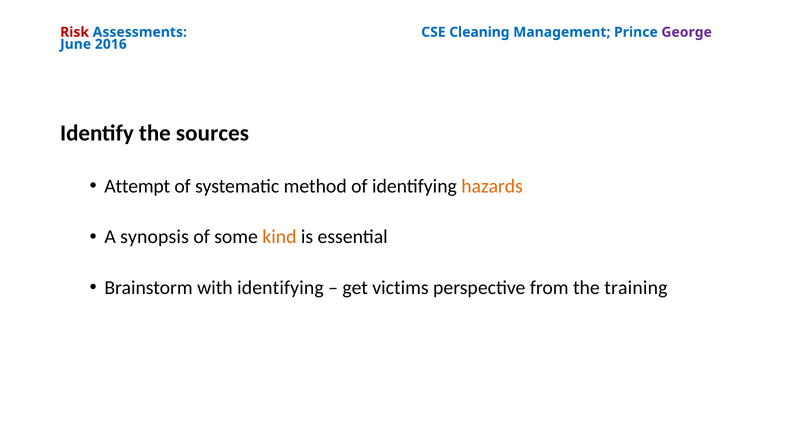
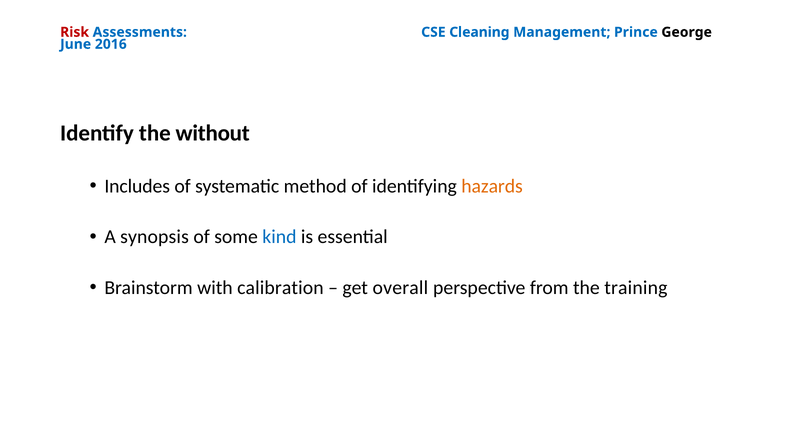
George colour: purple -> black (687, 32)
sources: sources -> without (213, 133)
Attempt: Attempt -> Includes (137, 186)
kind colour: orange -> blue (279, 237)
with identifying: identifying -> calibration (280, 288)
victims: victims -> overall (400, 288)
